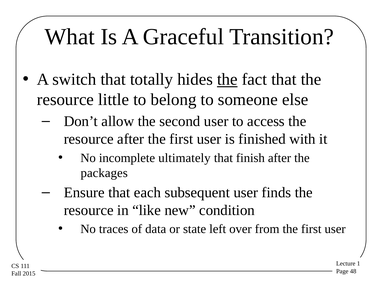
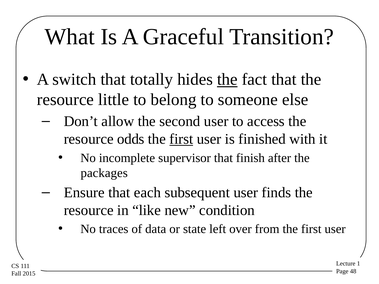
resource after: after -> odds (131, 139)
first underline: none -> present (181, 139)
ultimately: ultimately -> supervisor (185, 158)
